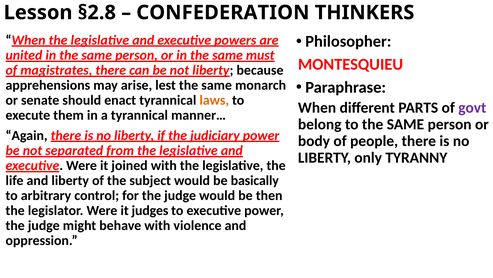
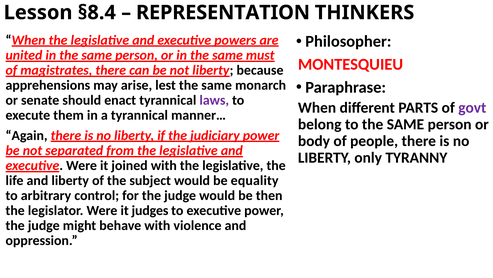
§2.8: §2.8 -> §8.4 (97, 13)
CONFEDERATION: CONFEDERATION -> REPRESENTATION (223, 13)
laws colour: orange -> purple (214, 100)
basically: basically -> equality (255, 180)
